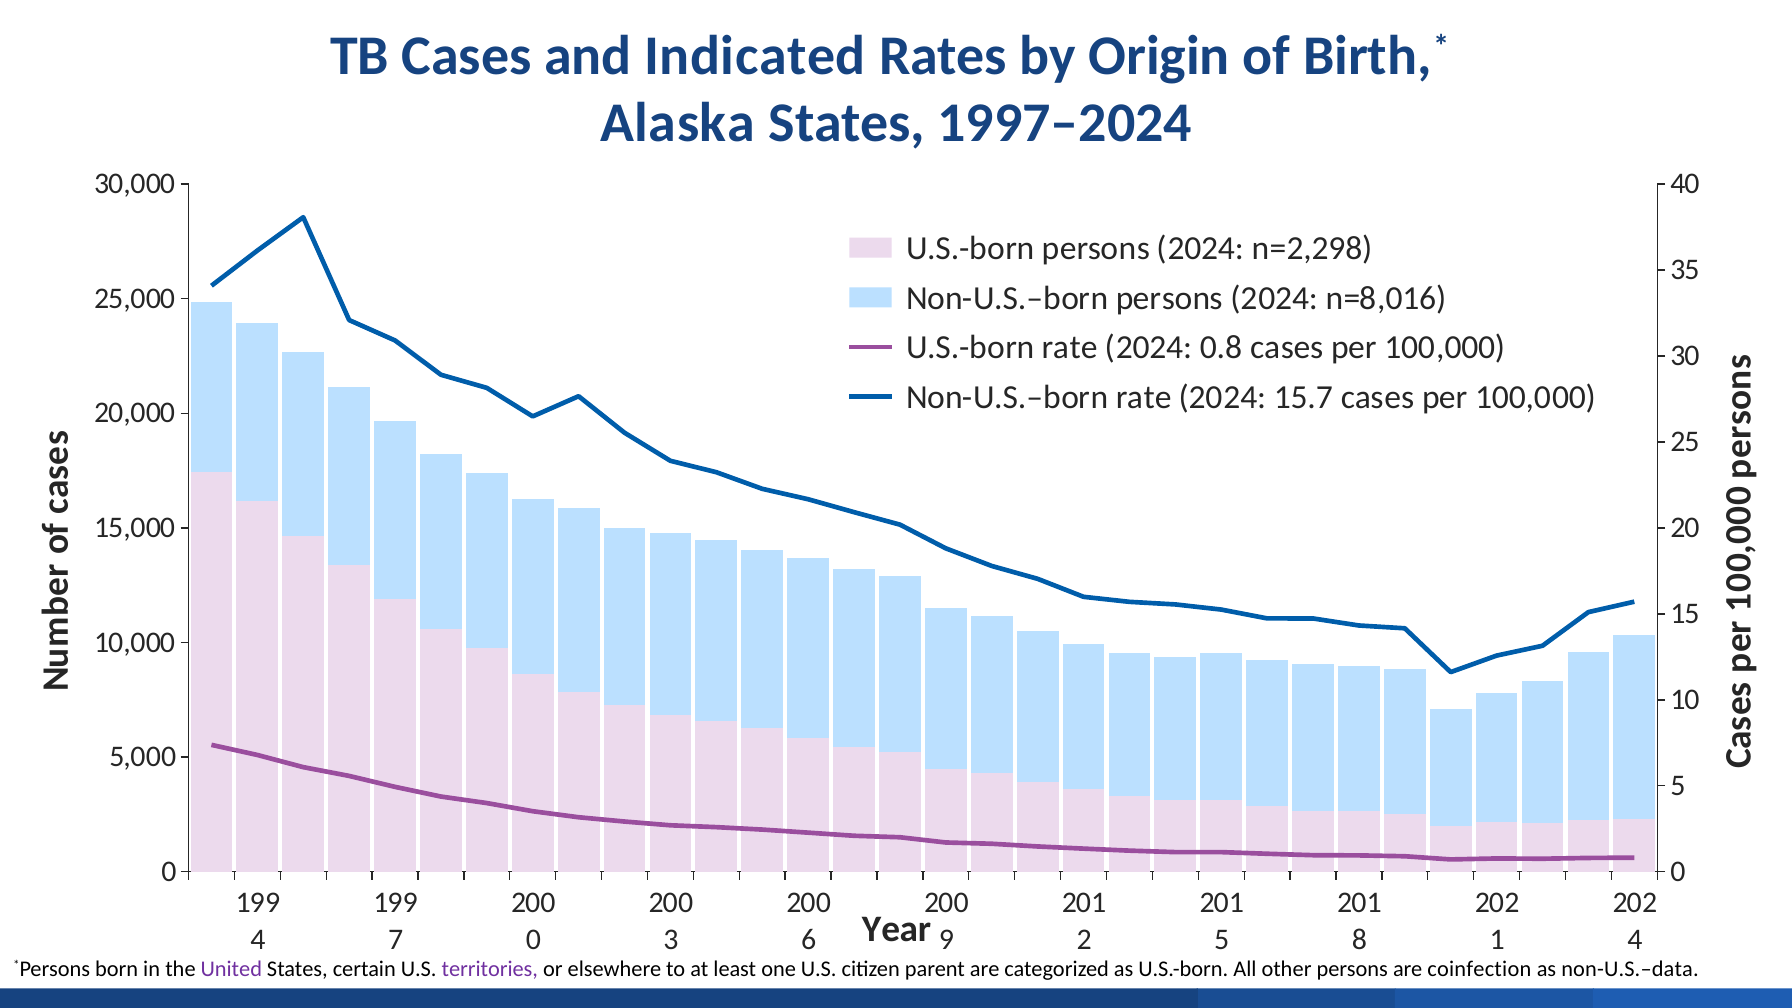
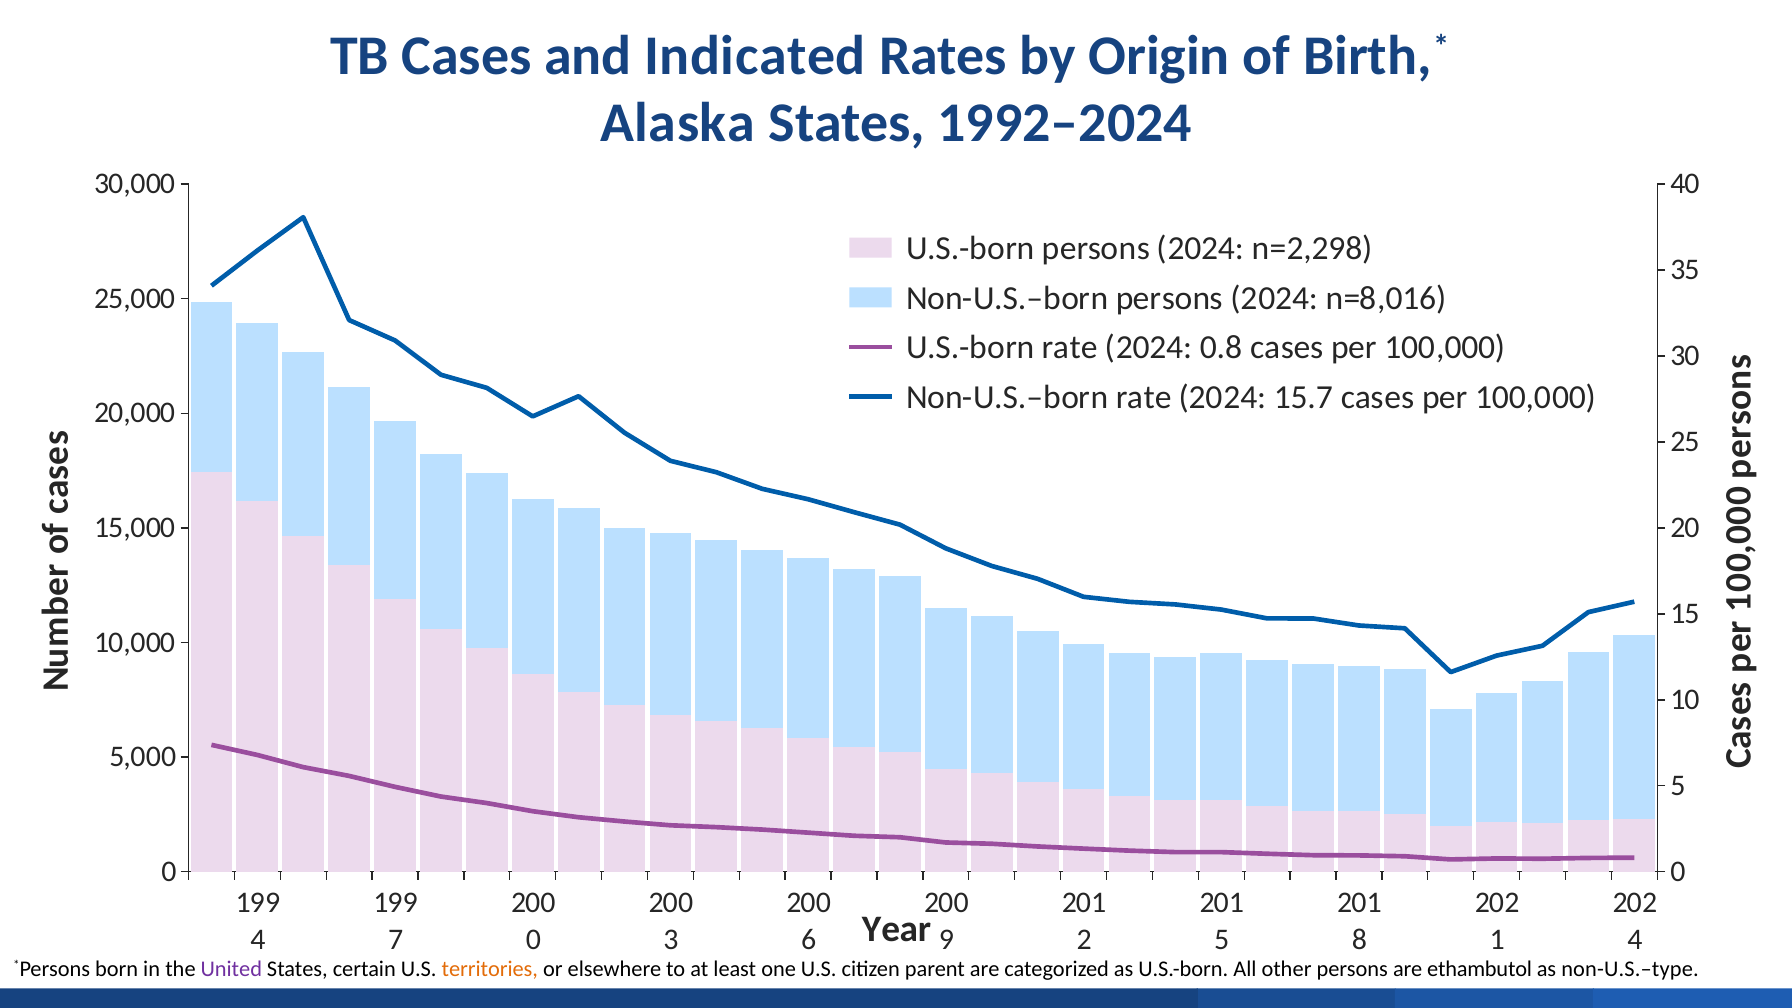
1997–2024: 1997–2024 -> 1992–2024 (1065, 123)
territories colour: purple -> orange (490, 969)
coinfection: coinfection -> ethambutol (1480, 969)
non-U.S.–data: non-U.S.–data -> non-U.S.–type (1630, 969)
